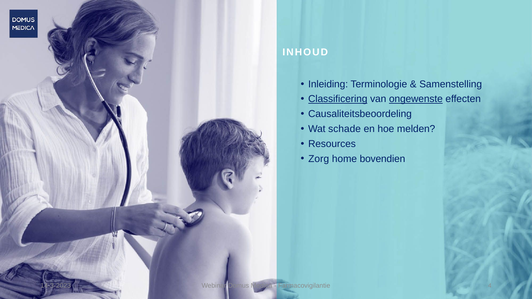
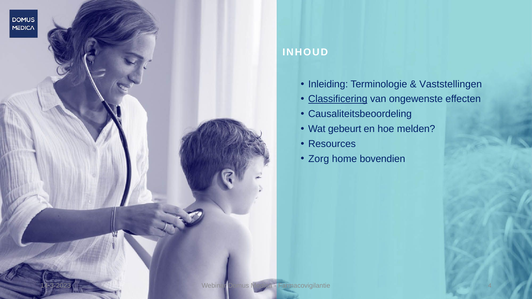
Samenstelling: Samenstelling -> Vaststellingen (451, 84)
ongewenste underline: present -> none (416, 99)
schade: schade -> gebeurt (345, 129)
